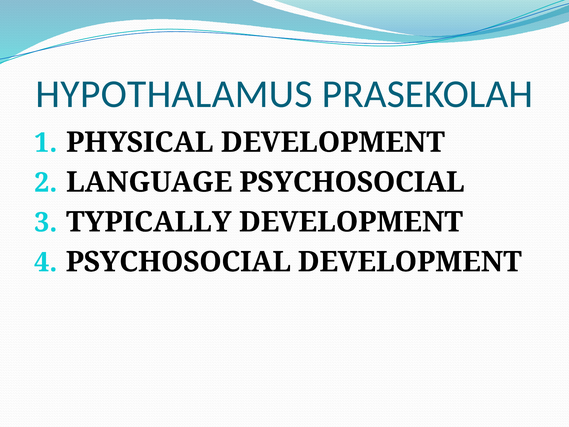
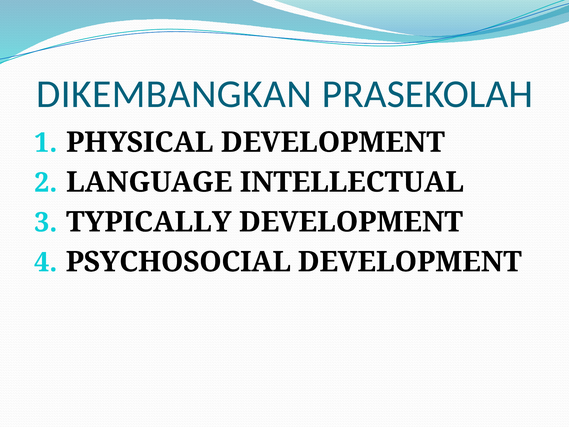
HYPOTHALAMUS: HYPOTHALAMUS -> DIKEMBANGKAN (174, 94)
LANGUAGE PSYCHOSOCIAL: PSYCHOSOCIAL -> INTELLECTUAL (352, 182)
